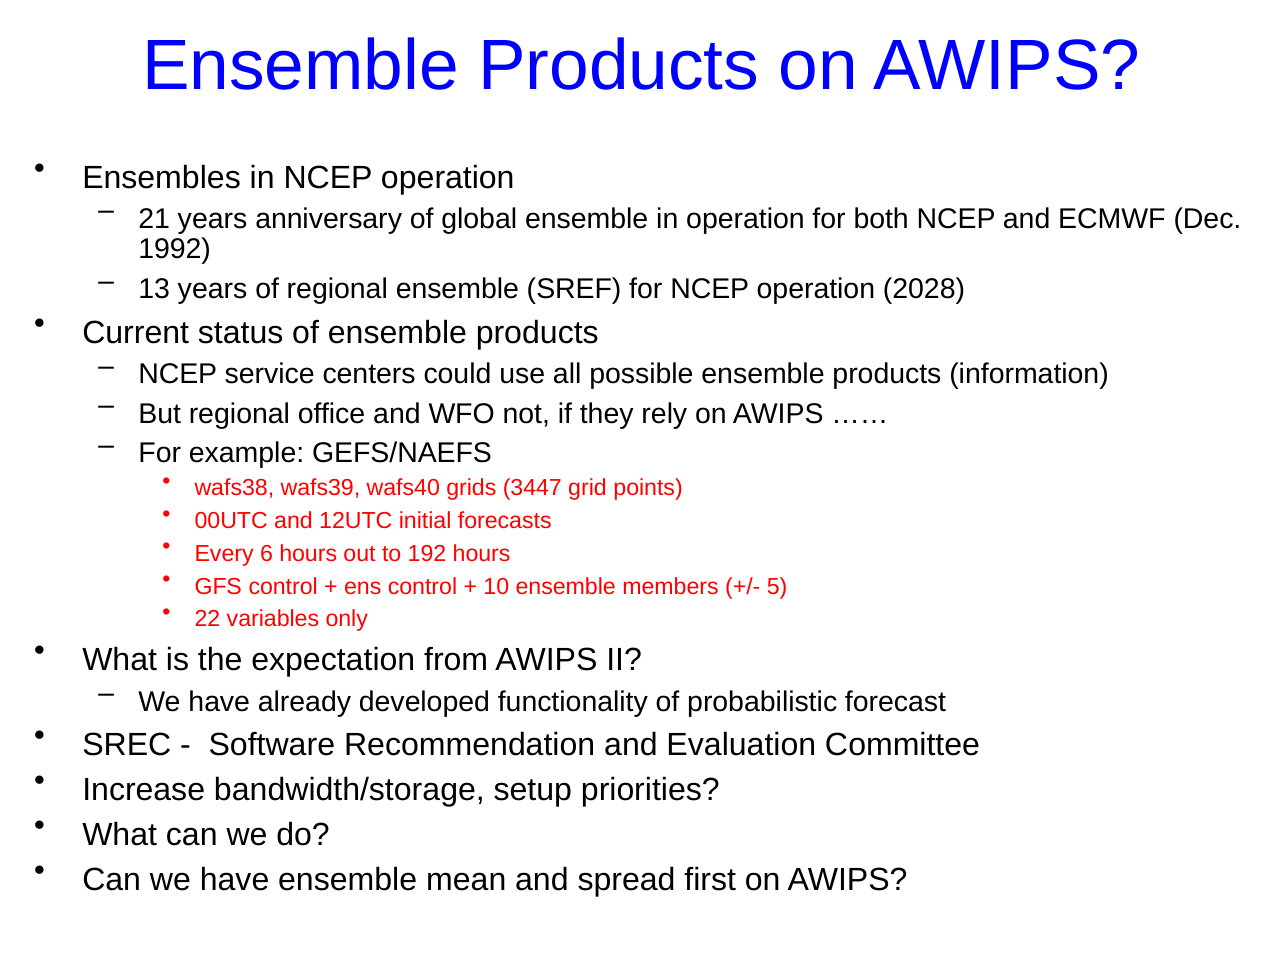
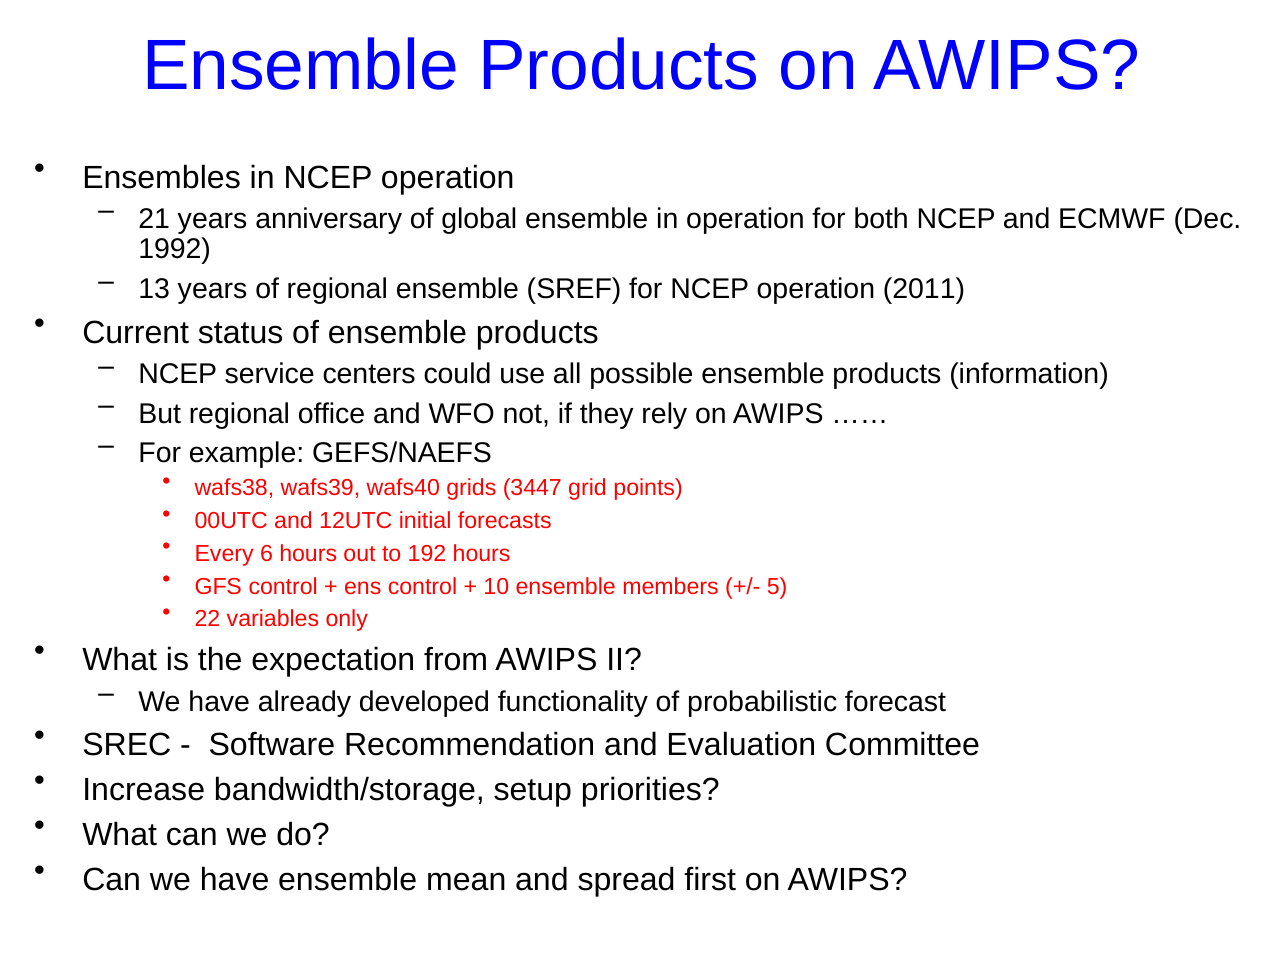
2028: 2028 -> 2011 (924, 289)
